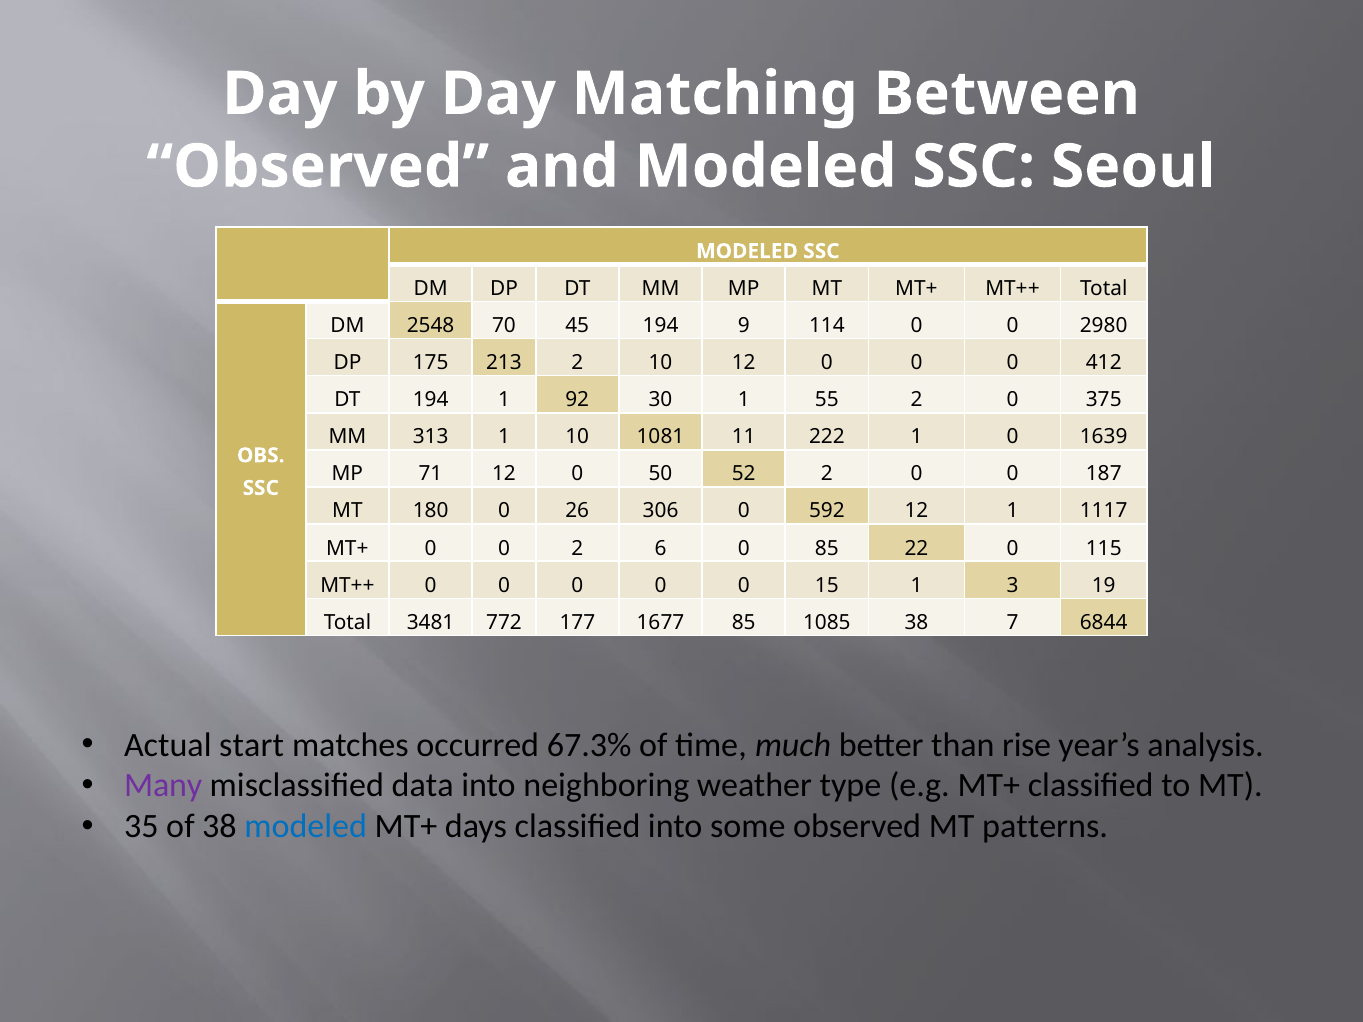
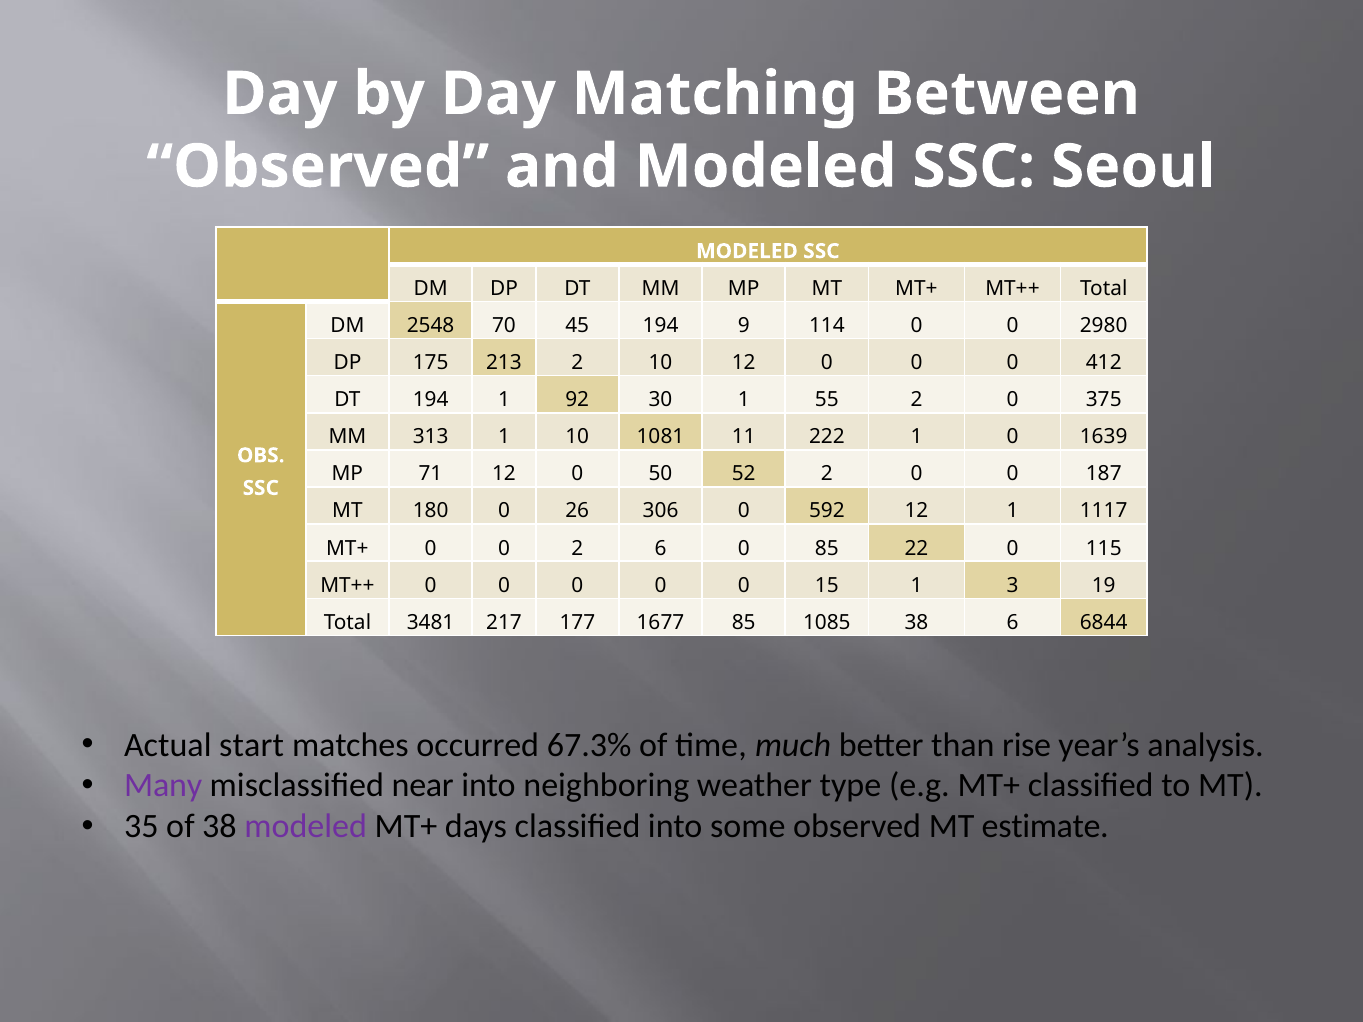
772: 772 -> 217 (504, 623)
38 7: 7 -> 6 (1013, 623)
data: data -> near (423, 786)
modeled colour: blue -> purple (306, 827)
patterns: patterns -> estimate (1045, 827)
